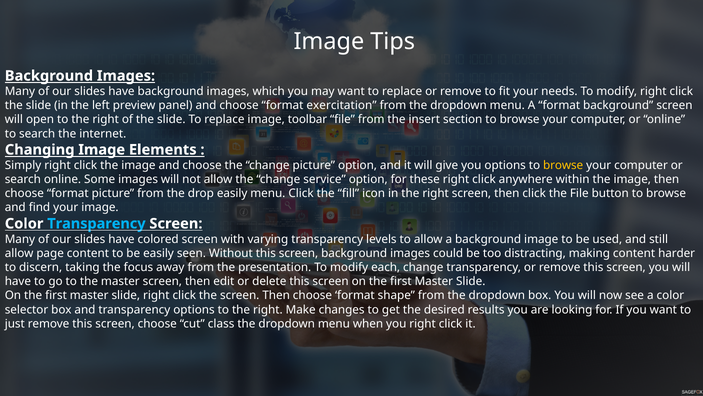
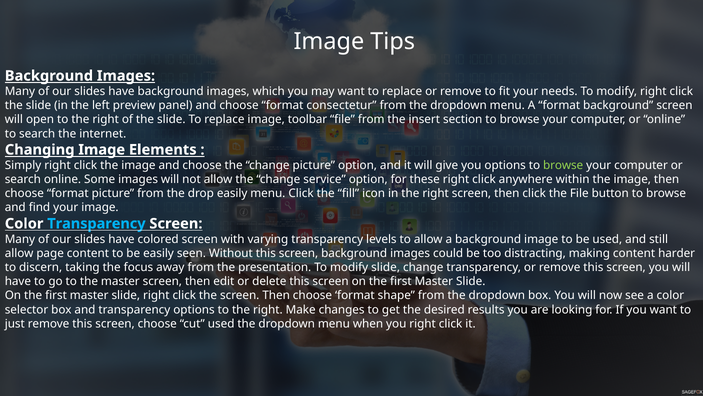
exercitation: exercitation -> consectetur (342, 105)
browse colour: yellow -> light green (563, 165)
modify each: each -> slide (386, 267)
cut class: class -> used (221, 323)
